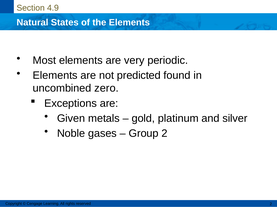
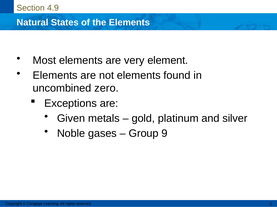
periodic: periodic -> element (168, 61)
not predicted: predicted -> elements (139, 76)
Group 2: 2 -> 9 (165, 134)
